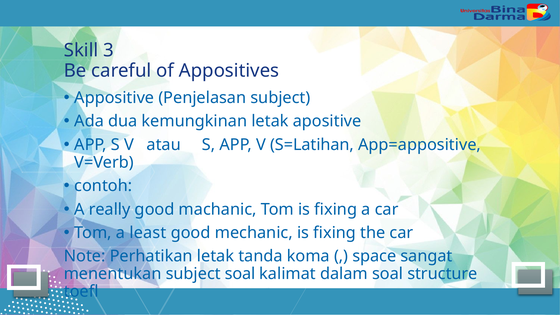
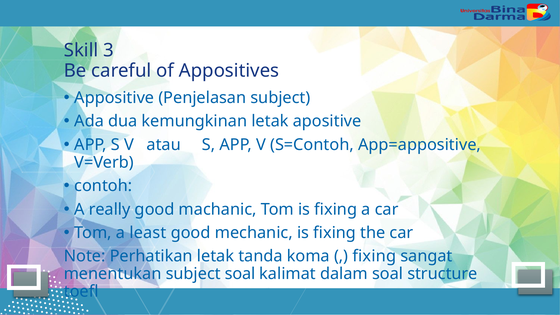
S=Latihan: S=Latihan -> S=Contoh (312, 145)
space: space -> fixing (374, 256)
